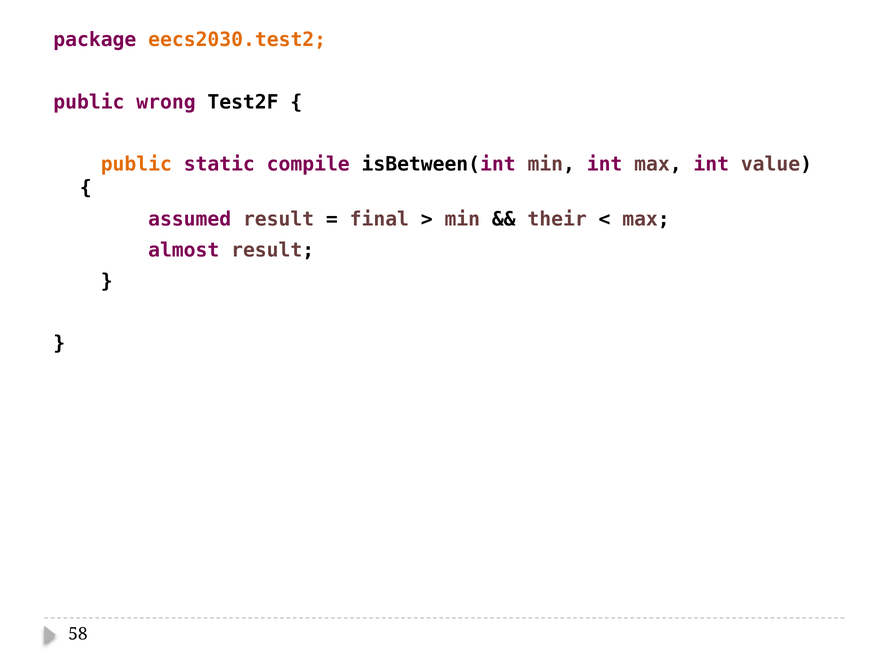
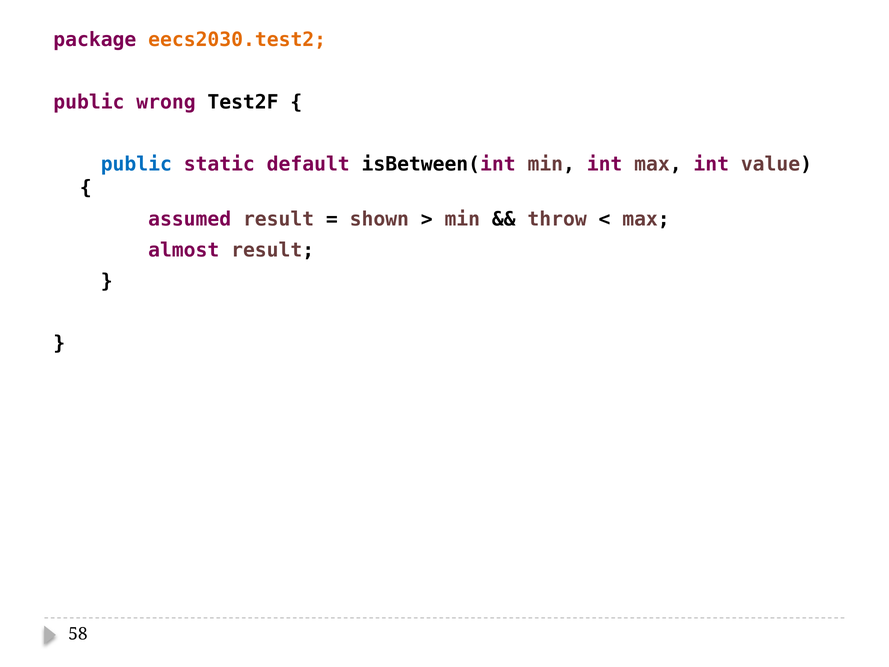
public colour: orange -> blue (136, 164)
compile: compile -> default (308, 164)
final: final -> shown (379, 219)
their: their -> throw (557, 219)
